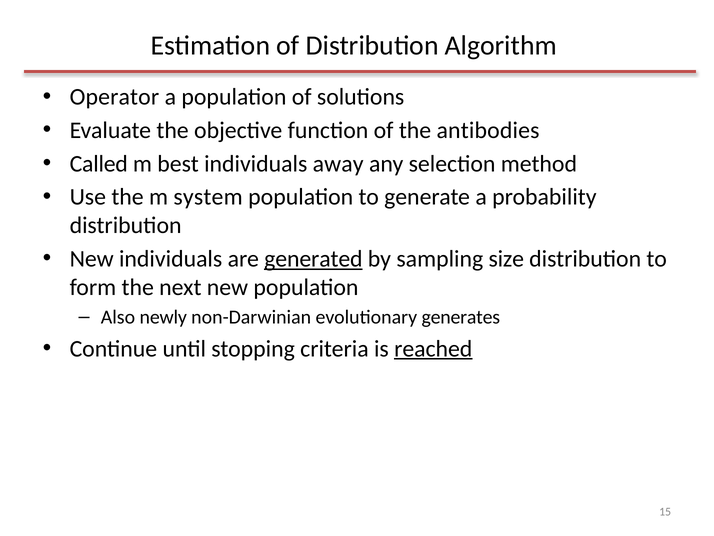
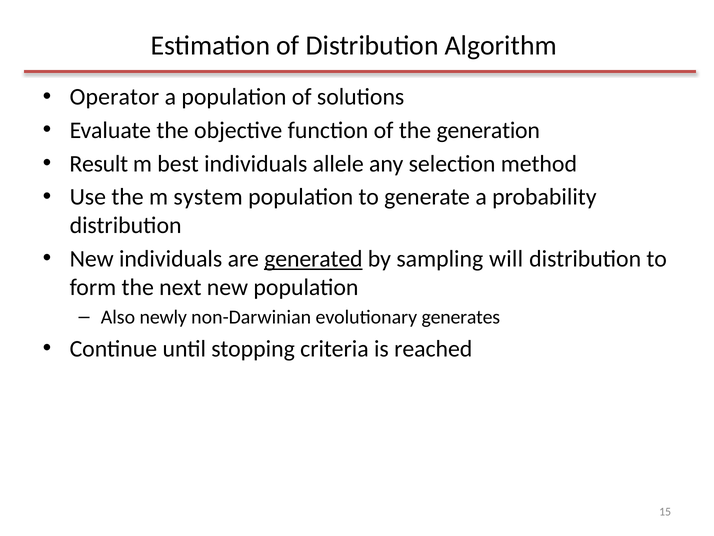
antibodies: antibodies -> generation (488, 130)
Called: Called -> Result (99, 164)
away: away -> allele (338, 164)
size: size -> will (506, 259)
reached underline: present -> none (433, 348)
